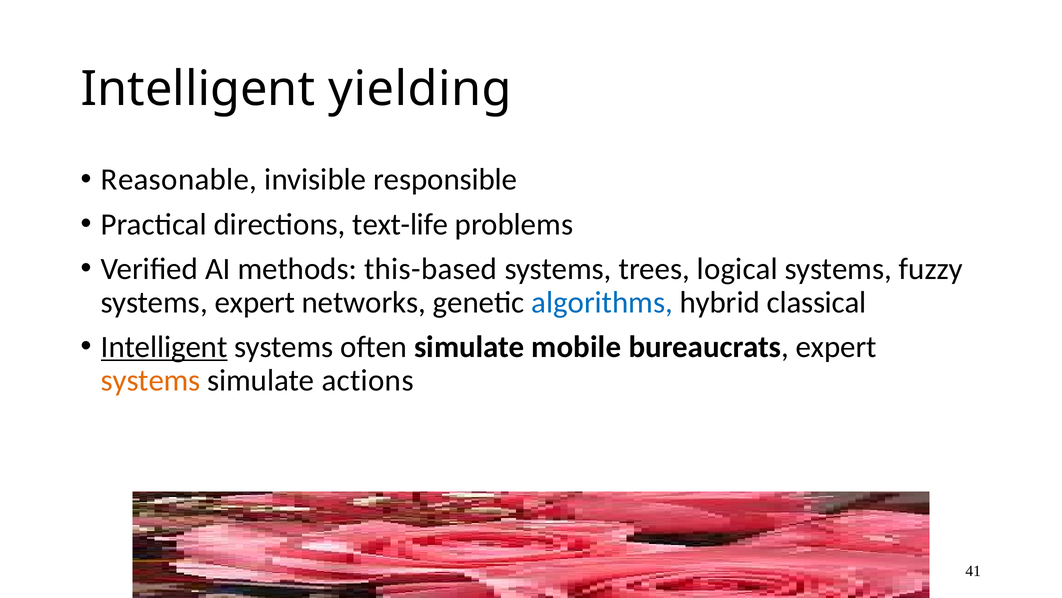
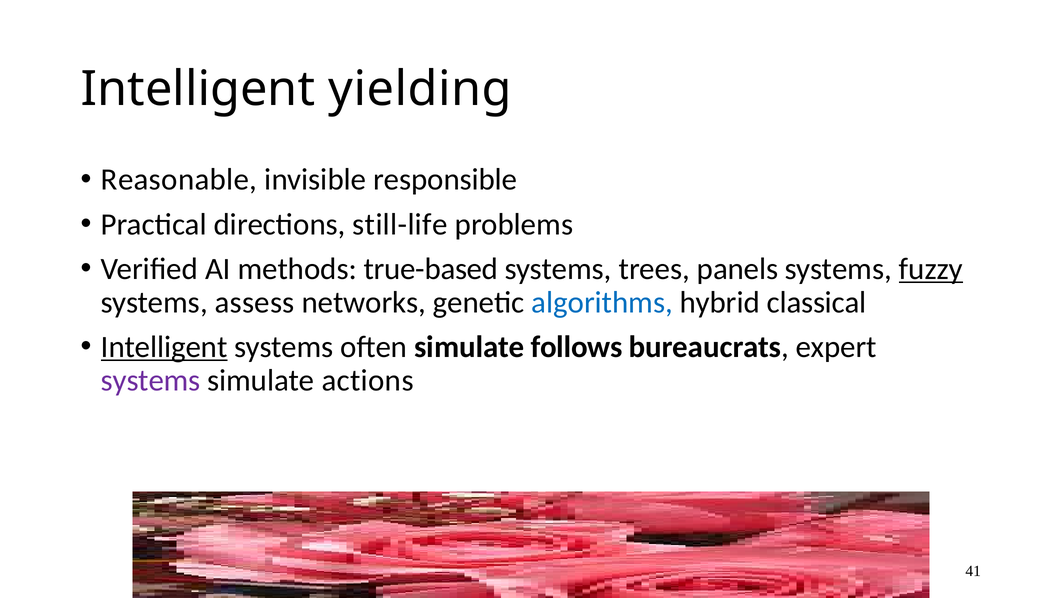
text-life: text-life -> still-life (400, 224)
this-based: this-based -> true-based (431, 269)
logical: logical -> panels (738, 269)
fuzzy underline: none -> present (931, 269)
systems expert: expert -> assess (255, 302)
mobile: mobile -> follows (577, 347)
systems colour: orange -> purple (151, 380)
